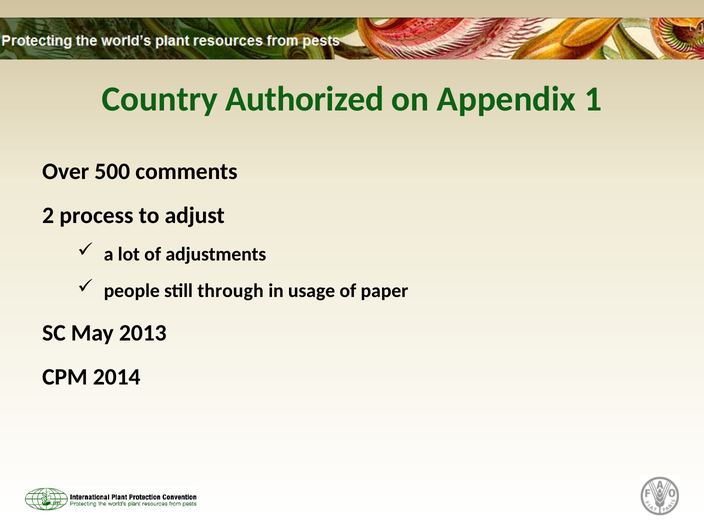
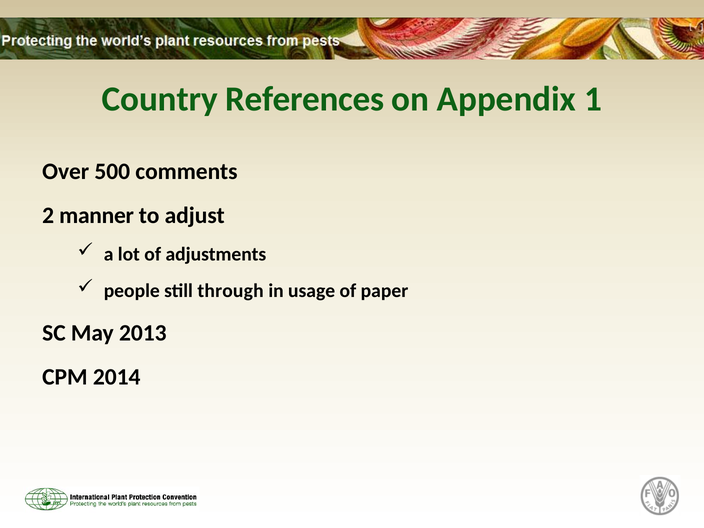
Authorized: Authorized -> References (305, 99)
process: process -> manner (97, 215)
